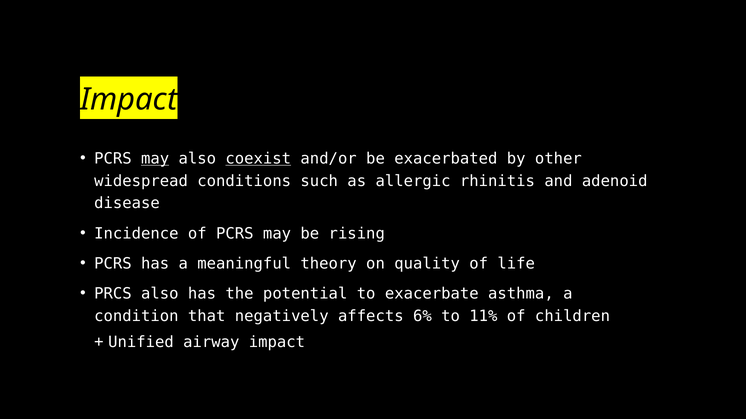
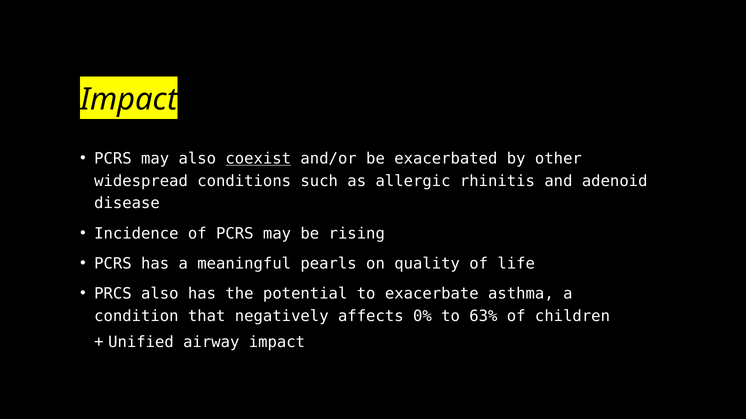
may underline: present -> none (155, 159)
theory: theory -> pearls (329, 264)
6%: 6% -> 0% (422, 317)
11%: 11% -> 63% (483, 317)
